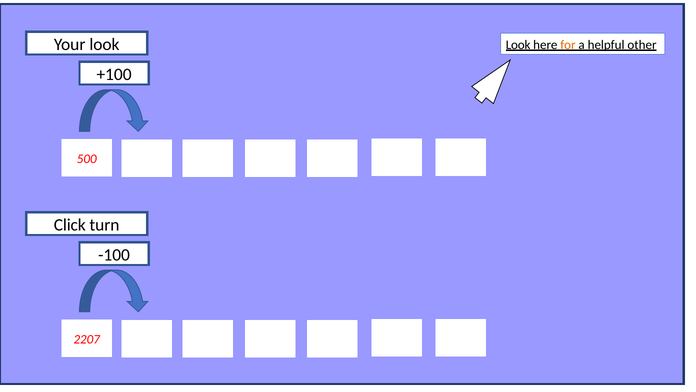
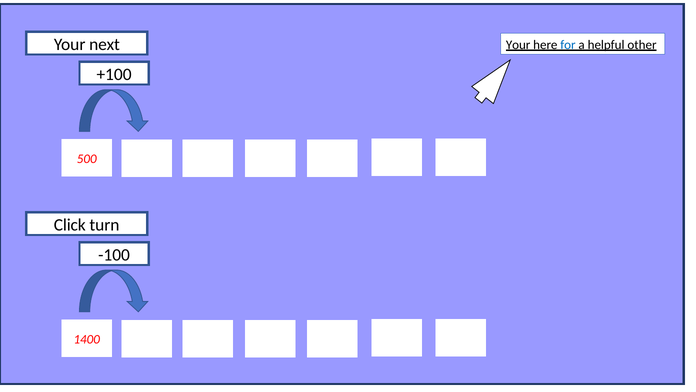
Your look: look -> next (105, 44)
Look: Look -> Your (518, 45)
for colour: orange -> blue (568, 45)
2207: 2207 -> 1400 (87, 339)
